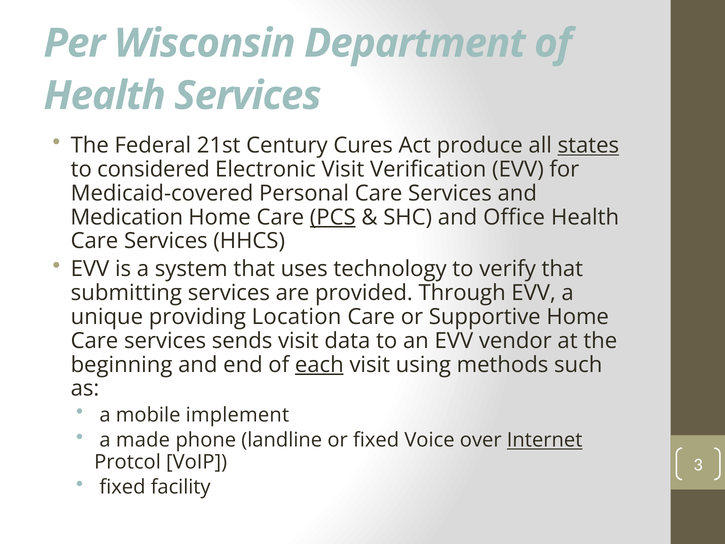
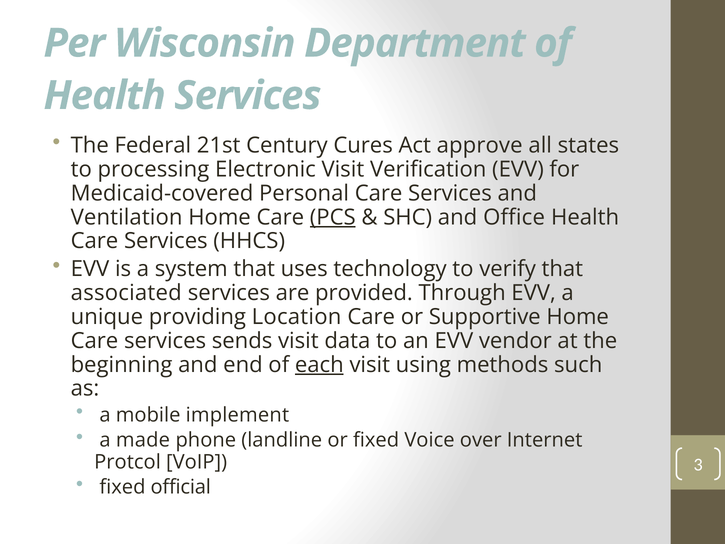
produce: produce -> approve (480, 145)
states underline: present -> none (588, 145)
considered: considered -> processing (153, 169)
Medication: Medication -> Ventilation (127, 217)
submitting: submitting -> associated (126, 293)
Internet underline: present -> none (545, 440)
facility: facility -> official (181, 487)
